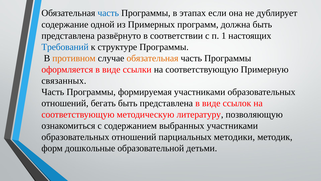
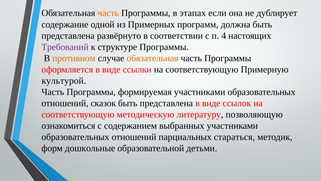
часть colour: blue -> orange (108, 13)
1: 1 -> 4 (224, 36)
Требований colour: blue -> purple (65, 47)
связанных: связанных -> культурой (64, 81)
бегать: бегать -> сказок (103, 103)
методики: методики -> стараться (234, 137)
